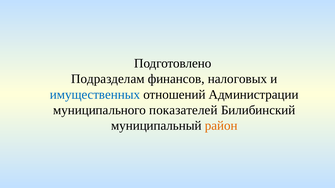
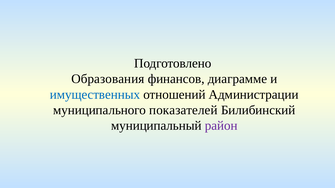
Подразделам: Подразделам -> Образования (108, 79)
налоговых: налоговых -> диаграмме (238, 79)
район colour: orange -> purple (221, 126)
